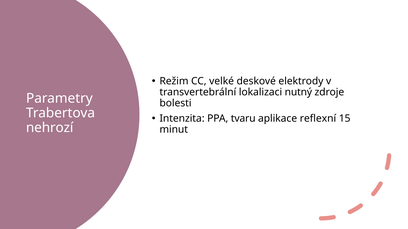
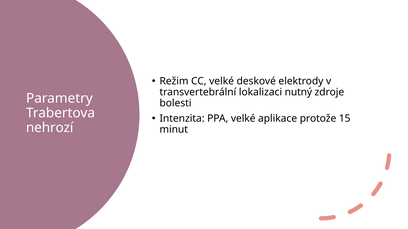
PPA tvaru: tvaru -> velké (243, 119)
reflexní: reflexní -> protože (318, 119)
